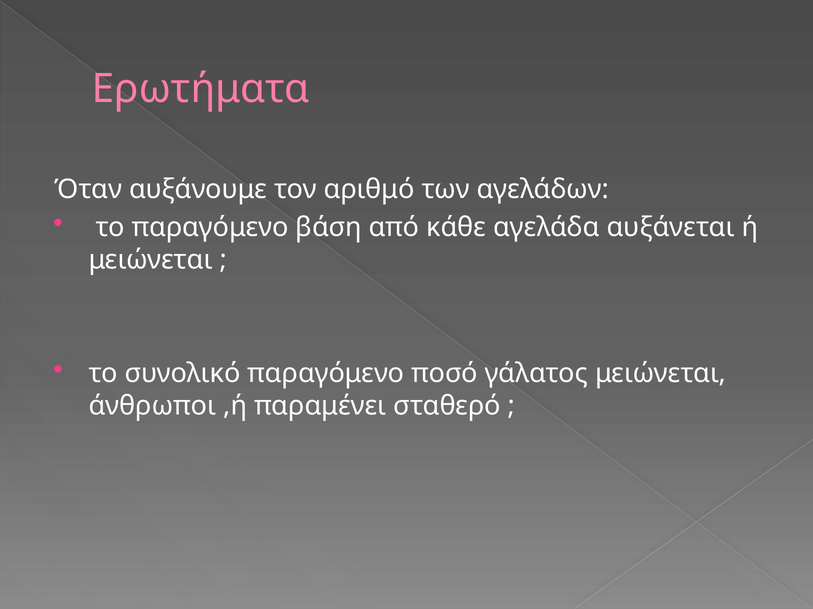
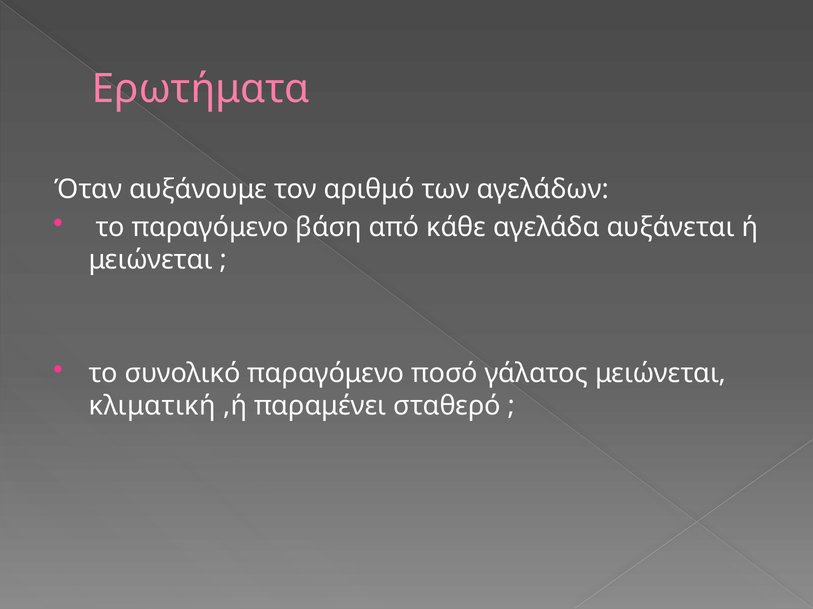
άνθρωποι: άνθρωποι -> κλιματική (152, 406)
